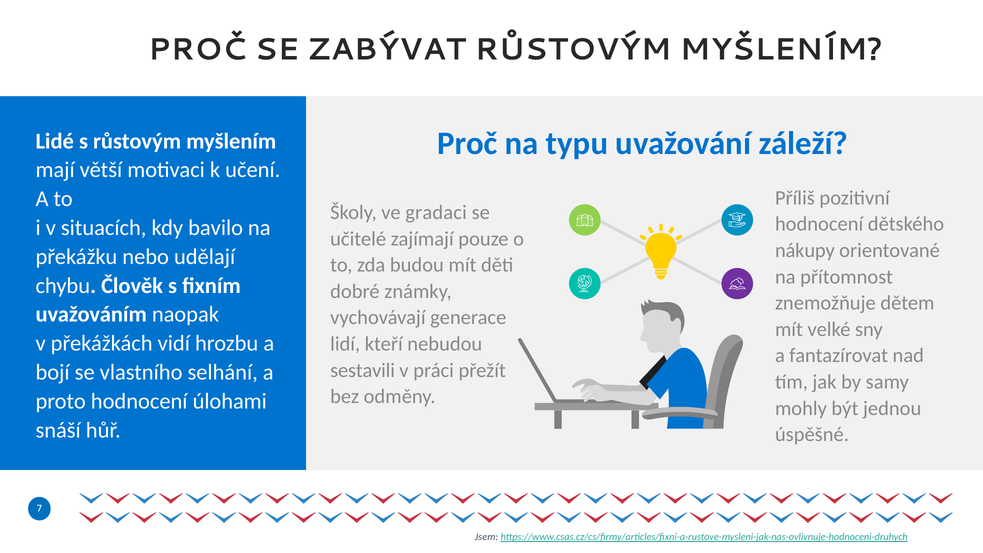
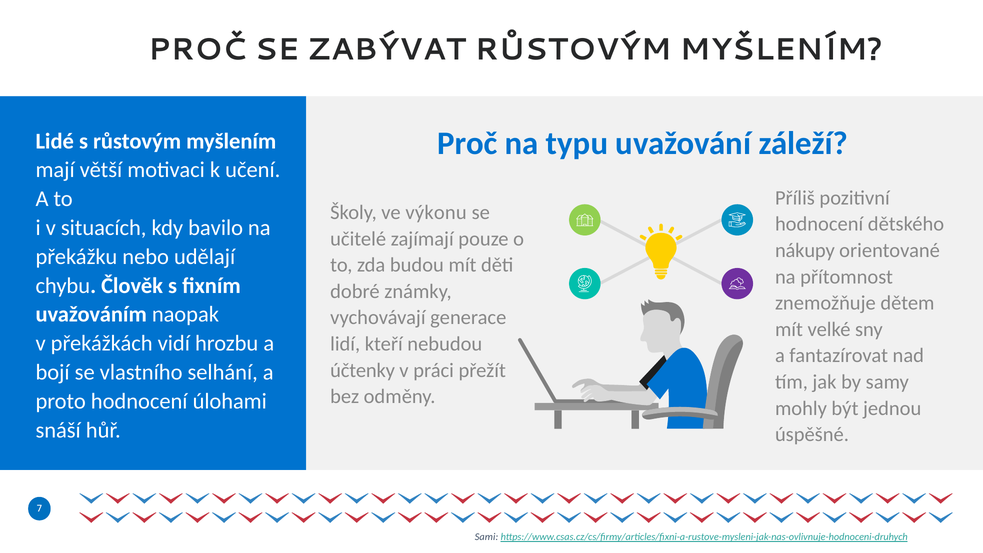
gradaci: gradaci -> výkonu (436, 212)
sestavili: sestavili -> účtenky (363, 370)
Jsem: Jsem -> Sami (487, 537)
